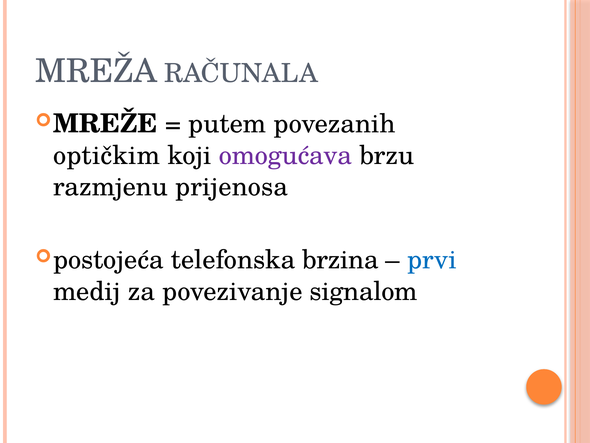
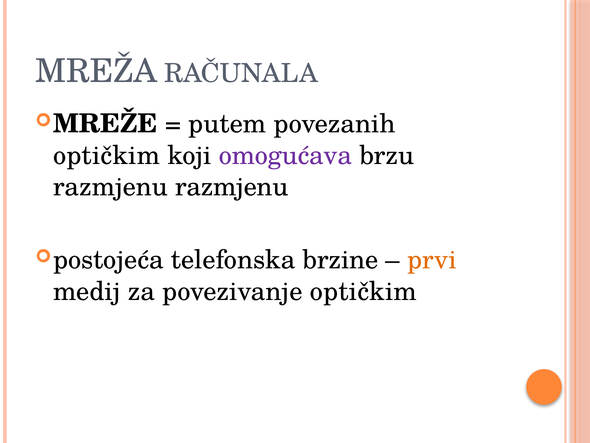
razmjenu prijenosa: prijenosa -> razmjenu (232, 187)
brzina: brzina -> brzine (340, 260)
prvi colour: blue -> orange (432, 260)
povezivanje signalom: signalom -> optičkim (363, 291)
